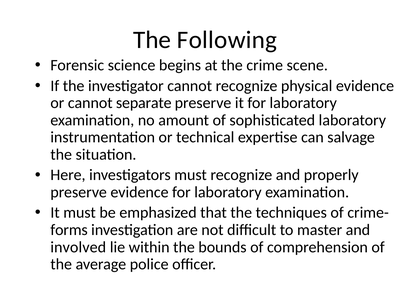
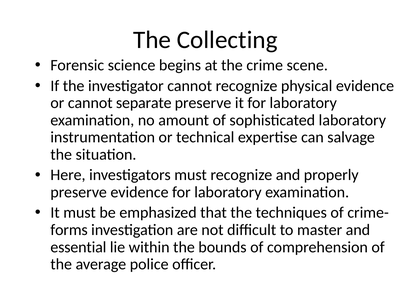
Following: Following -> Collecting (227, 40)
involved: involved -> essential (78, 247)
